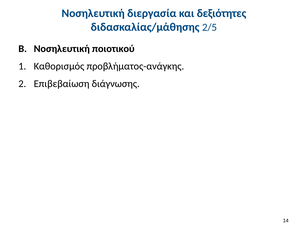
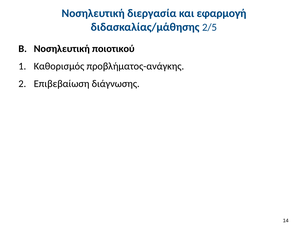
δεξιότητες: δεξιότητες -> εφαρμογή (221, 13)
